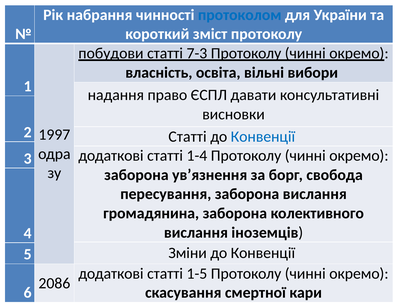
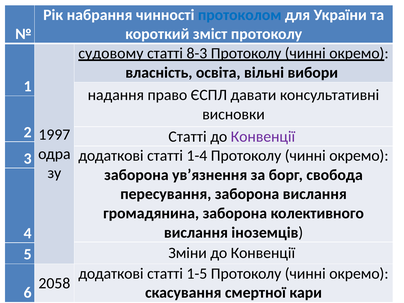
побудови: побудови -> судовому (111, 53)
7-3: 7-3 -> 8-3 (197, 53)
Конвенції colour: blue -> purple (263, 136)
2086: 2086 -> 2058 (54, 283)
